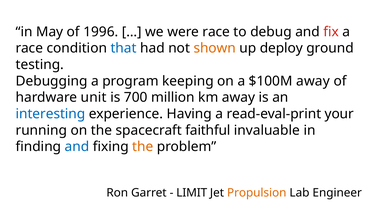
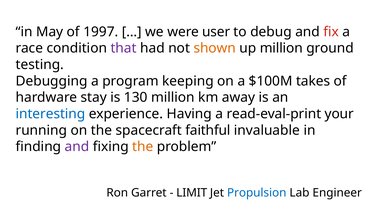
1996: 1996 -> 1997 (101, 32)
were race: race -> user (216, 32)
that colour: blue -> purple (124, 48)
up deploy: deploy -> million (281, 48)
$100M away: away -> takes (313, 81)
unit: unit -> stay (94, 98)
700: 700 -> 130 (136, 98)
and colour: blue -> purple (77, 147)
Propulsion colour: orange -> blue (257, 193)
